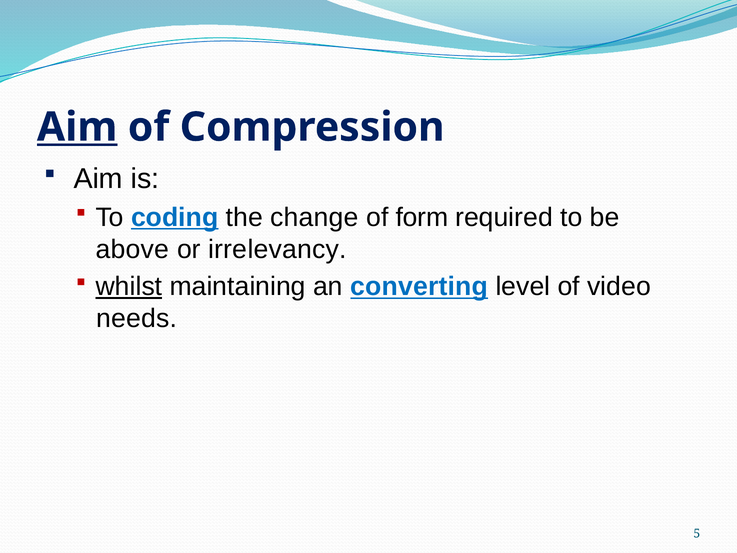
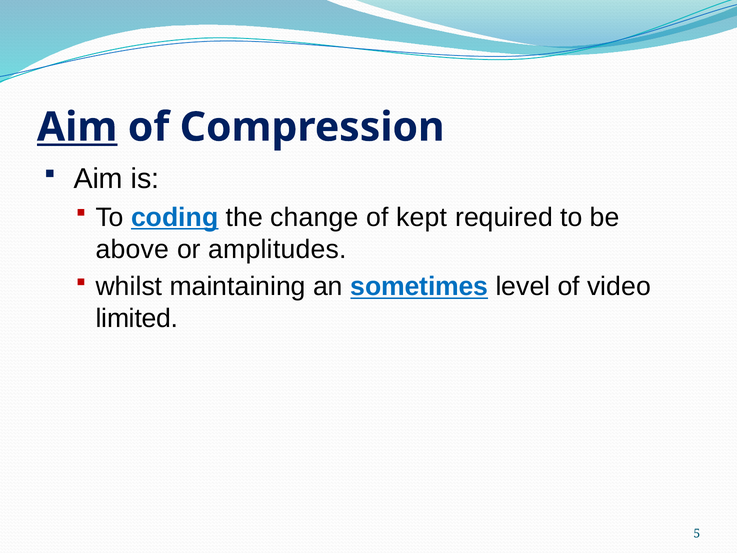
form: form -> kept (422, 217)
irrelevancy: irrelevancy -> amplitudes (277, 249)
whilst underline: present -> none (129, 286)
converting: converting -> sometimes (419, 286)
needs: needs -> limited (137, 318)
